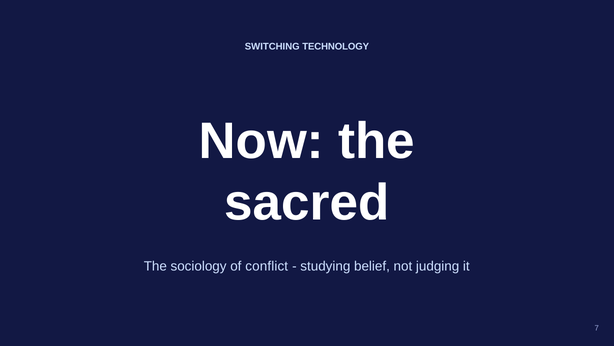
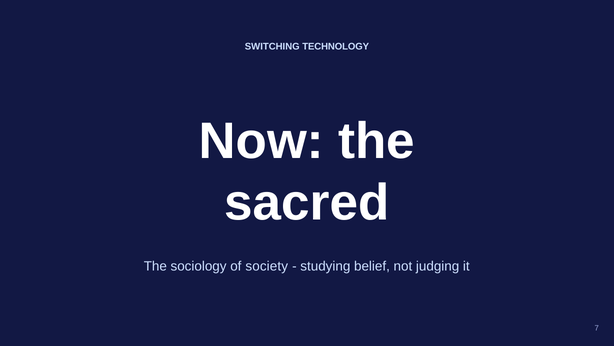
conflict: conflict -> society (267, 266)
